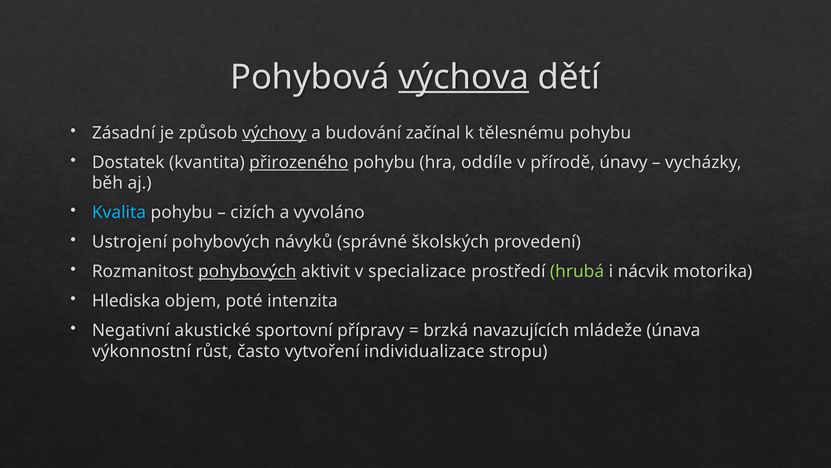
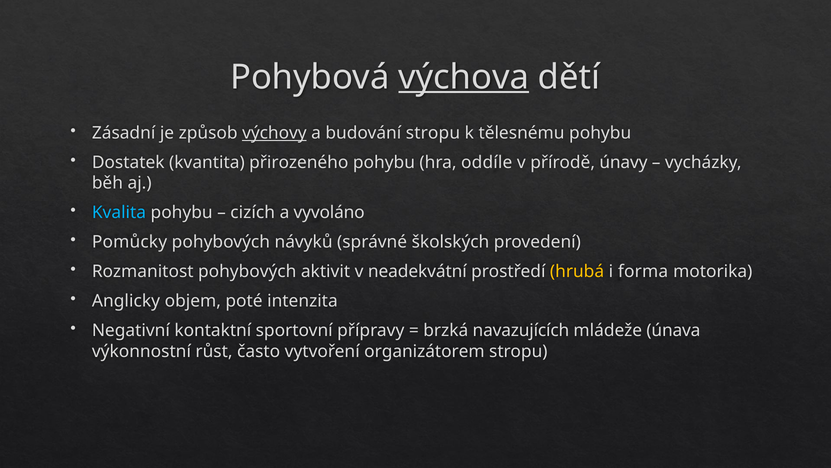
budování začínal: začínal -> stropu (433, 133)
přirozeného underline: present -> none (299, 162)
Ustrojení: Ustrojení -> Pomůcky (129, 242)
pohybových underline: present -> none (247, 271)
specializace: specializace -> neadekvátní (417, 271)
hrubá colour: light green -> yellow (577, 271)
nácvik: nácvik -> forma (643, 271)
Hlediska: Hlediska -> Anglicky (126, 301)
akustické: akustické -> kontaktní (213, 330)
individualizace: individualizace -> organizátorem (424, 351)
